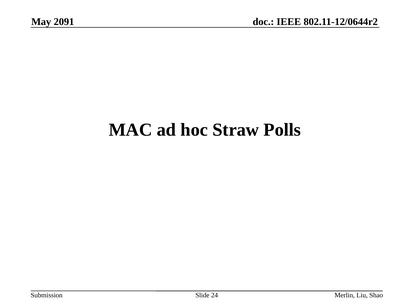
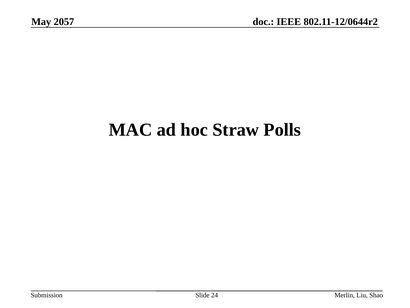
2091: 2091 -> 2057 (64, 22)
